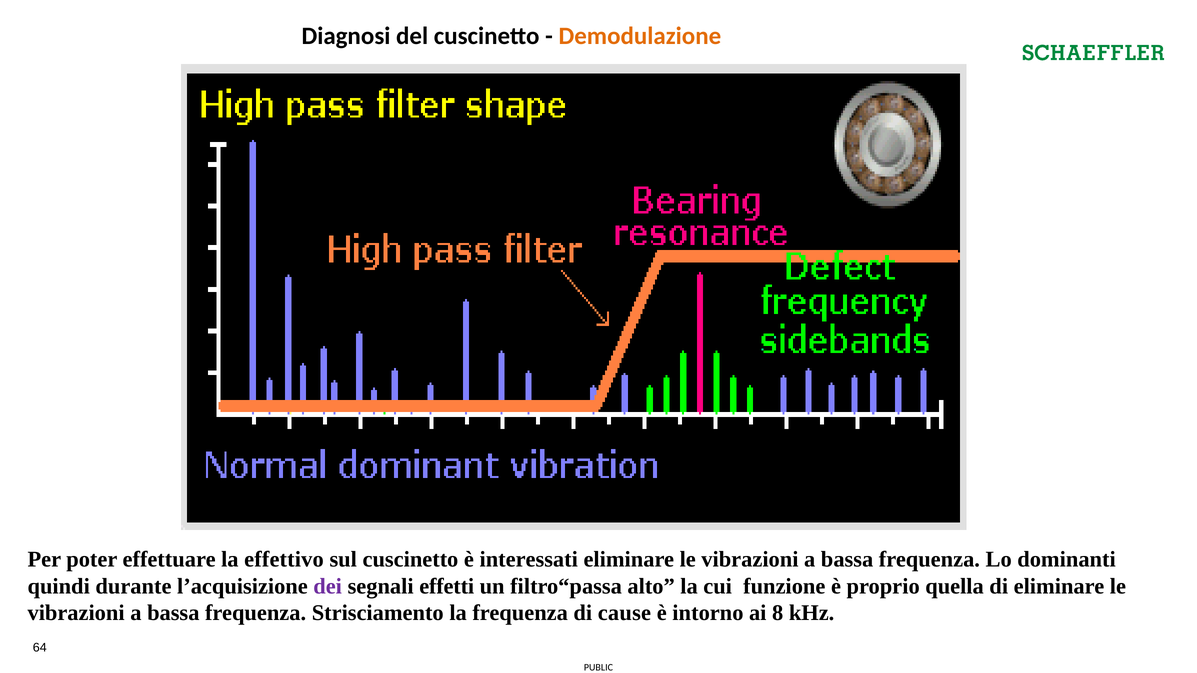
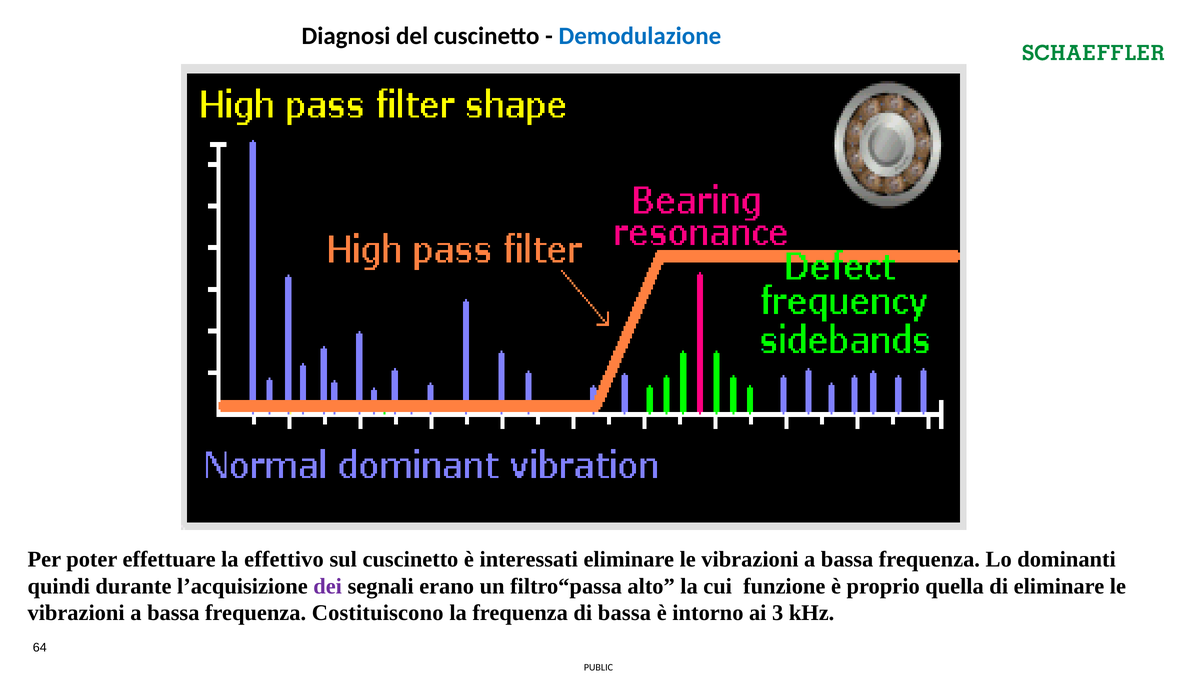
Demodulazione colour: orange -> blue (640, 36)
effetti: effetti -> erano (447, 586)
Strisciamento: Strisciamento -> Costituiscono (378, 613)
di cause: cause -> bassa (624, 613)
8: 8 -> 3 (778, 613)
